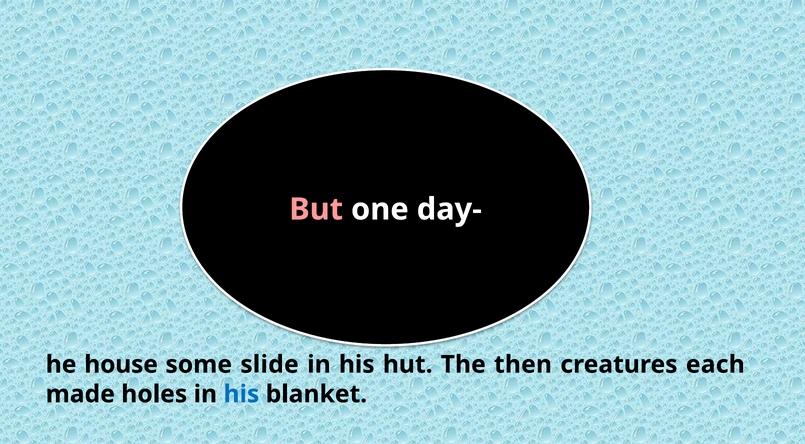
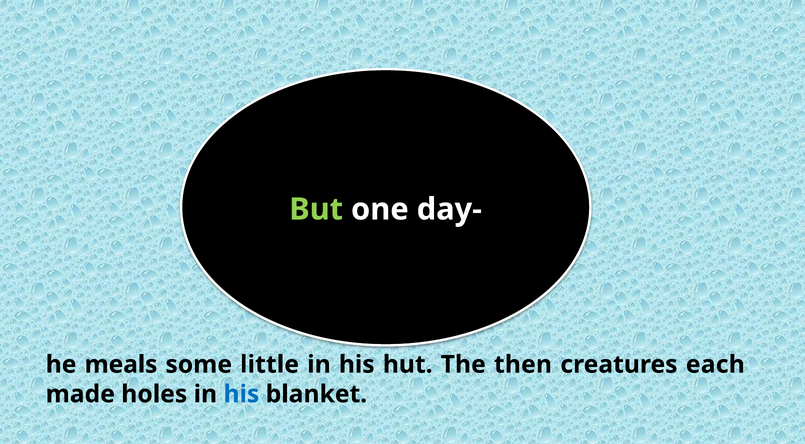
But colour: pink -> light green (316, 209)
house: house -> meals (121, 365)
slide: slide -> little (270, 365)
